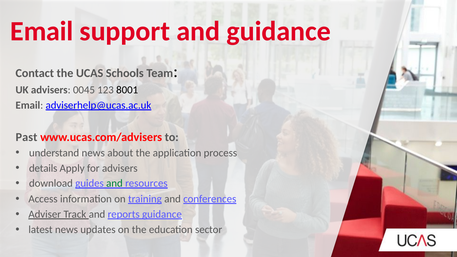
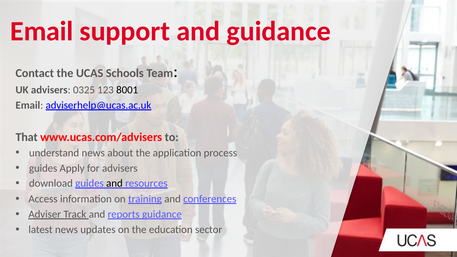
0045: 0045 -> 0325 (84, 90)
Past: Past -> That (27, 137)
details: details -> guides (43, 168)
and colour: green -> black (114, 183)
